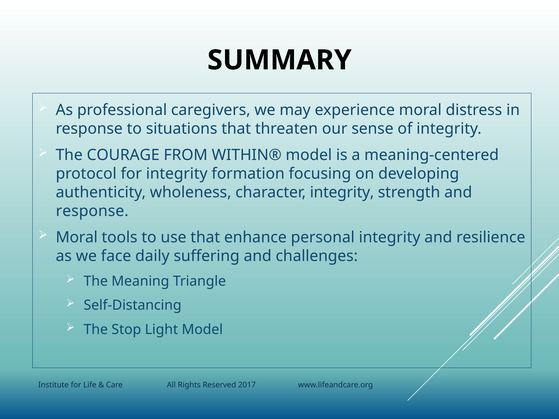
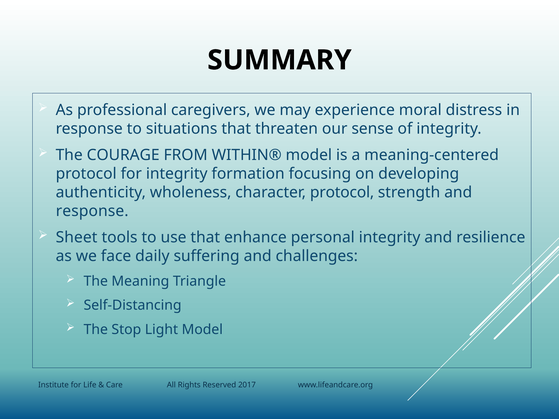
character integrity: integrity -> protocol (342, 193)
Moral: Moral -> Sheet (77, 238)
